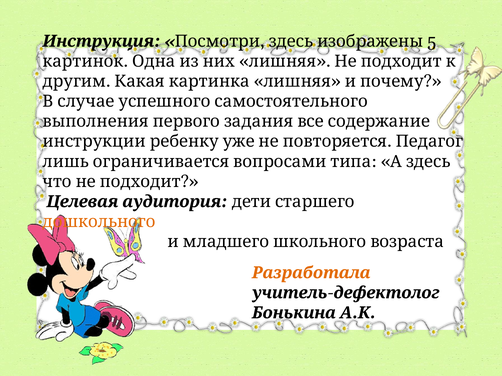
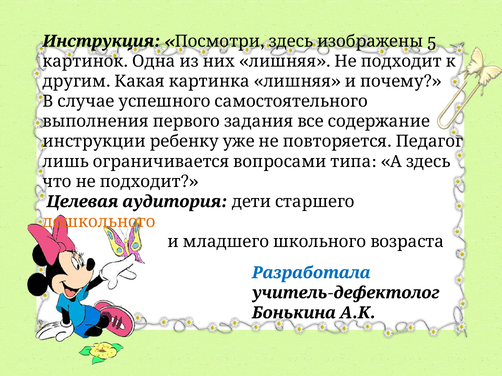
Разработала colour: orange -> blue (311, 273)
